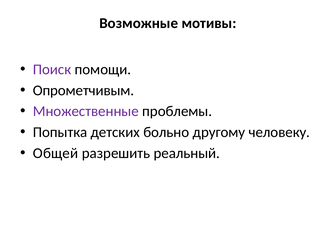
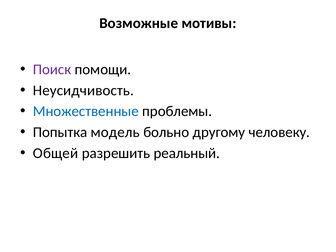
Опрометчивым: Опрометчивым -> Неусидчивость (83, 90)
Множественные colour: purple -> blue (86, 111)
детских: детских -> модель (115, 132)
